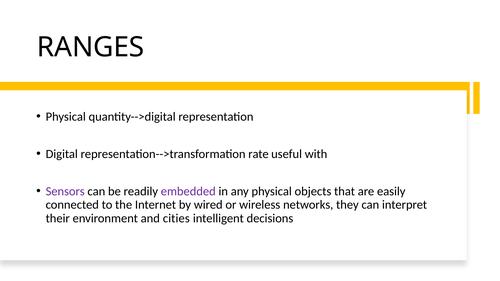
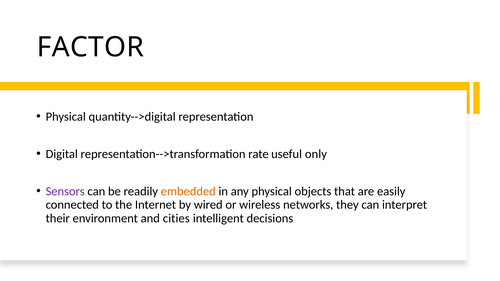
RANGES: RANGES -> FACTOR (90, 47)
with: with -> only (316, 154)
embedded colour: purple -> orange (188, 192)
